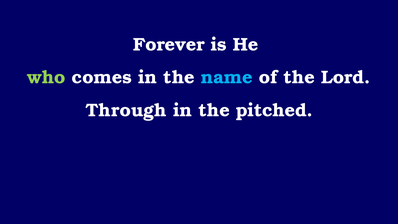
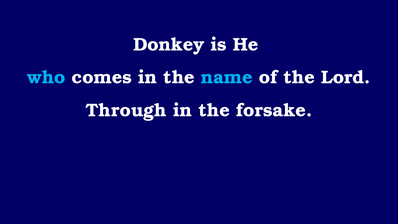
Forever: Forever -> Donkey (169, 45)
who colour: light green -> light blue (46, 77)
pitched: pitched -> forsake (274, 110)
